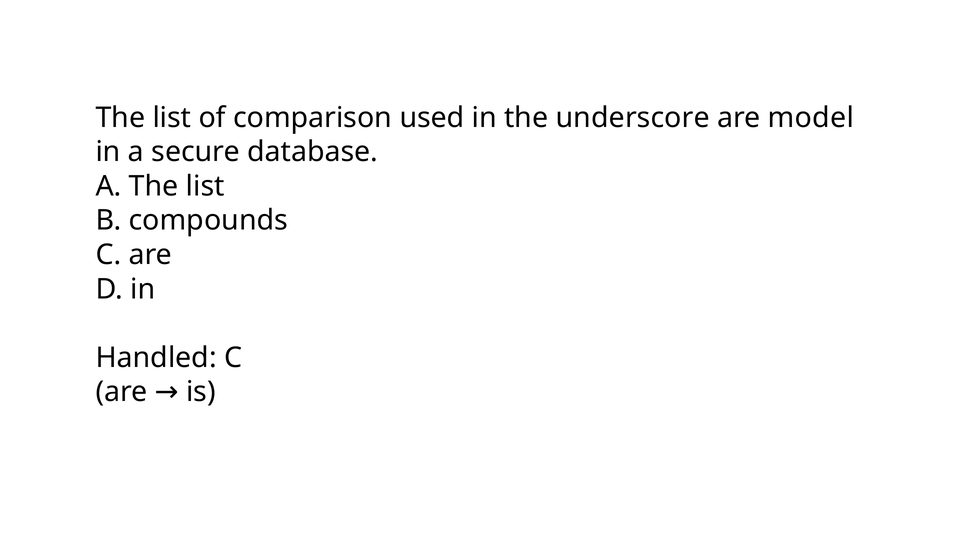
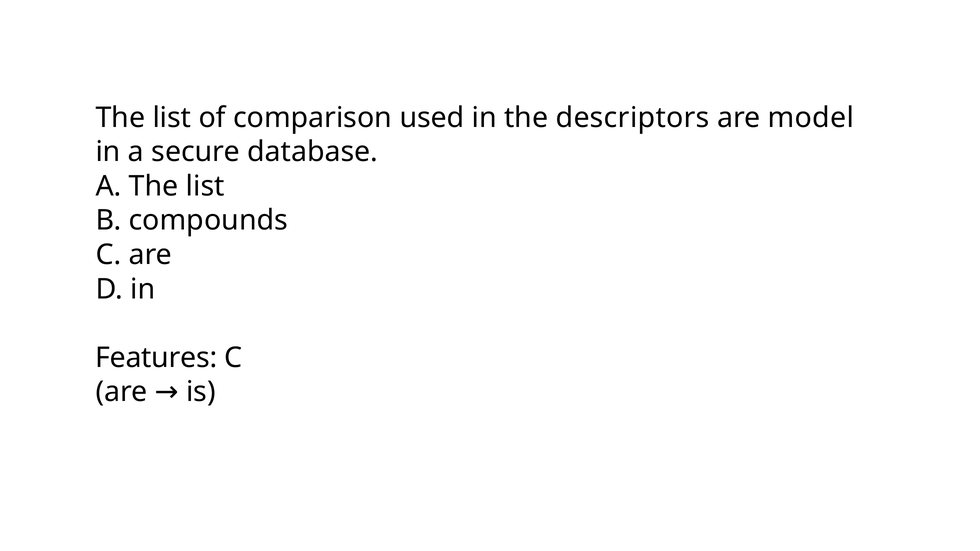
underscore: underscore -> descriptors (633, 118)
Handled: Handled -> Features (156, 358)
